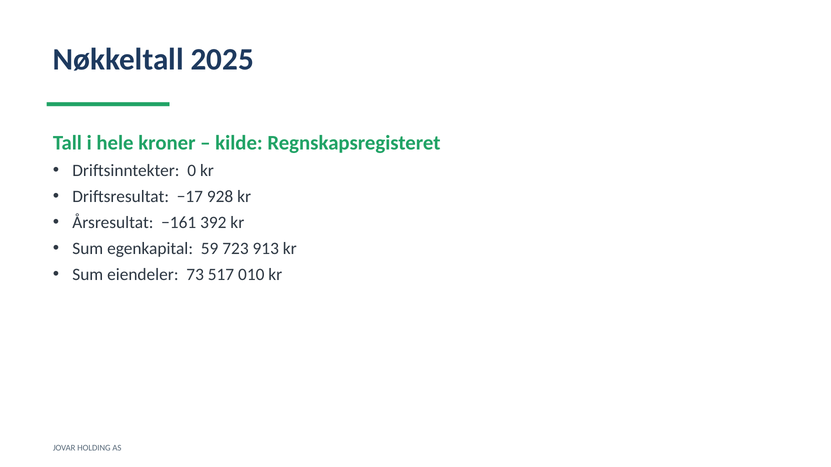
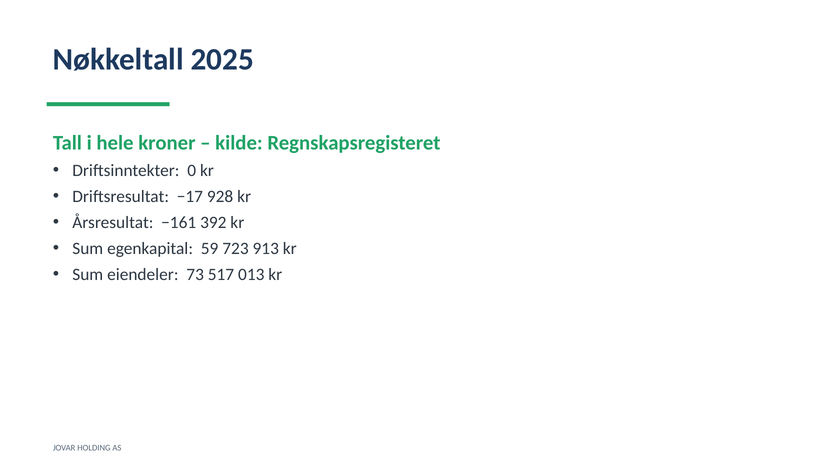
010: 010 -> 013 (251, 275)
